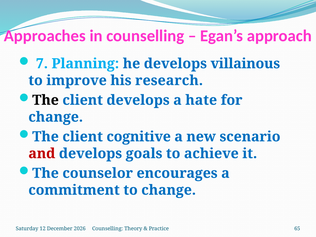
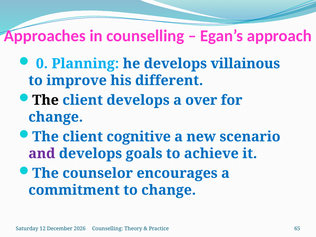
7: 7 -> 0 (42, 64)
research: research -> different (169, 80)
hate: hate -> over (201, 100)
and colour: red -> purple (42, 154)
